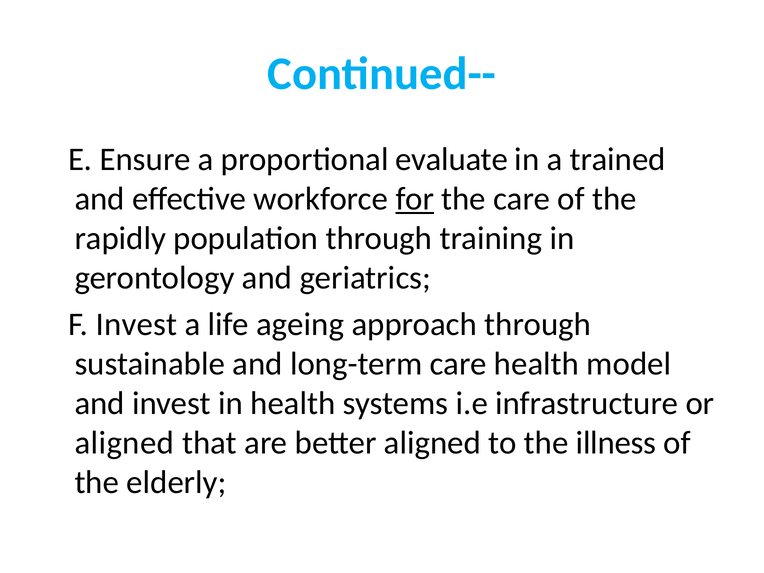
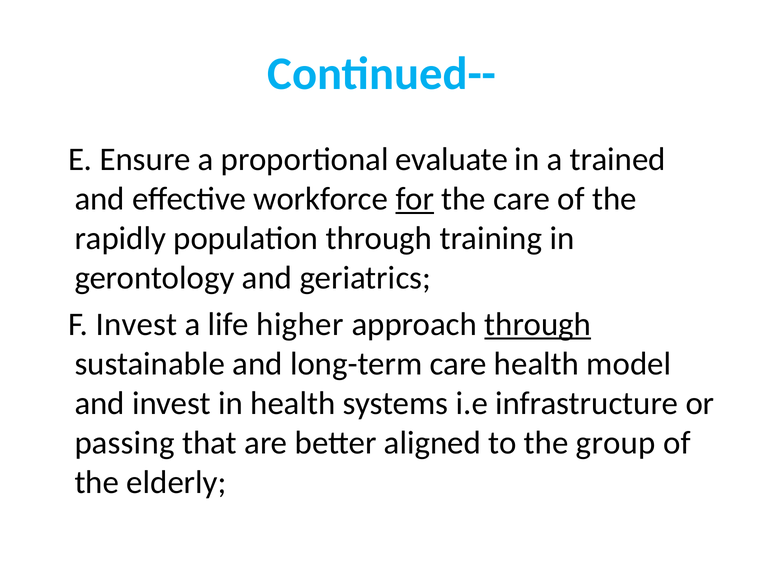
ageing: ageing -> higher (300, 324)
through underline: none -> present (538, 324)
aligned: aligned -> passing (125, 443)
illness: illness -> group (616, 443)
